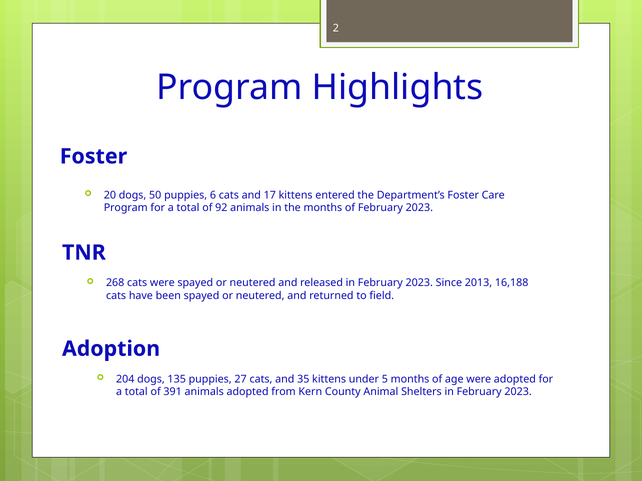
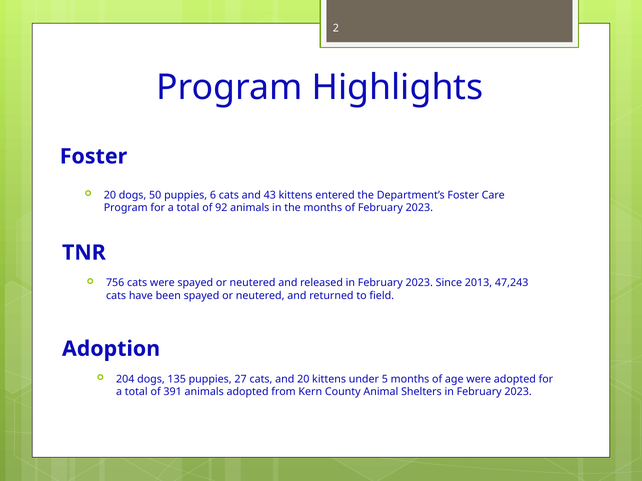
17: 17 -> 43 (270, 195)
268: 268 -> 756 (115, 283)
16,188: 16,188 -> 47,243 (512, 283)
and 35: 35 -> 20 (303, 379)
